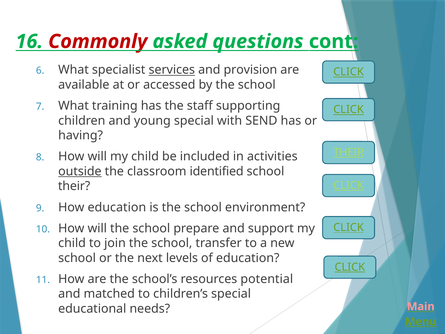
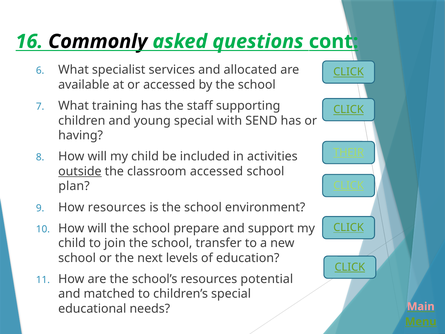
Commonly colour: red -> black (98, 41)
services underline: present -> none (172, 70)
provision: provision -> allocated (250, 70)
classroom identified: identified -> accessed (216, 171)
their: their -> plan (74, 186)
How education: education -> resources (117, 207)
